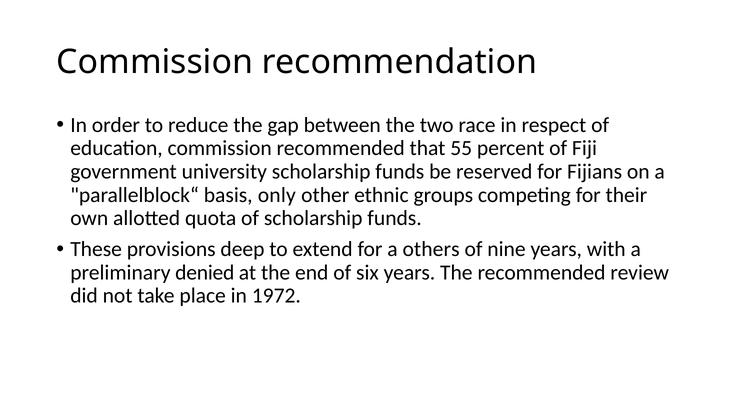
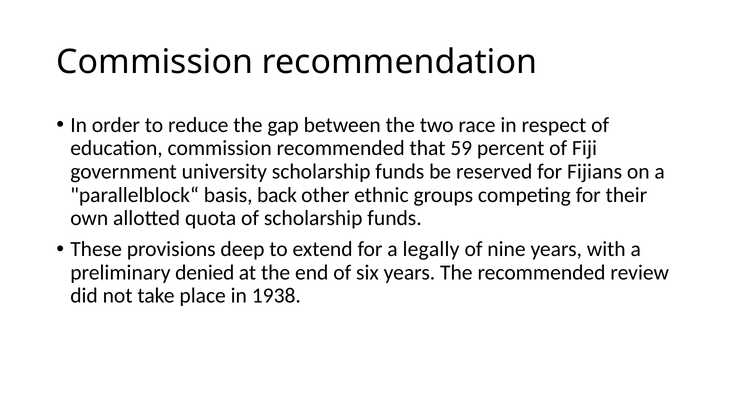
55: 55 -> 59 (461, 148)
only: only -> back (277, 195)
others: others -> legally (431, 249)
1972: 1972 -> 1938 (276, 296)
